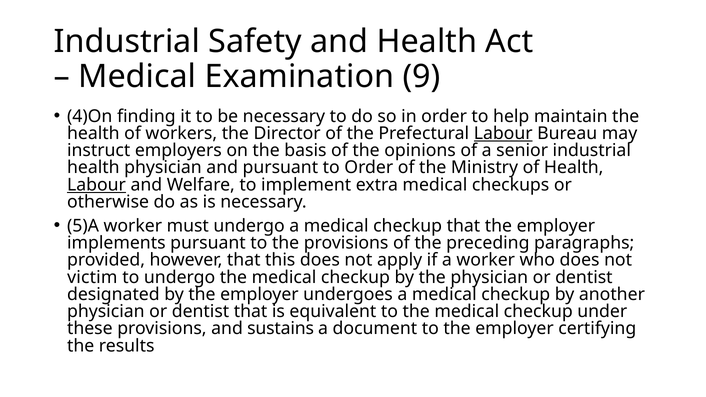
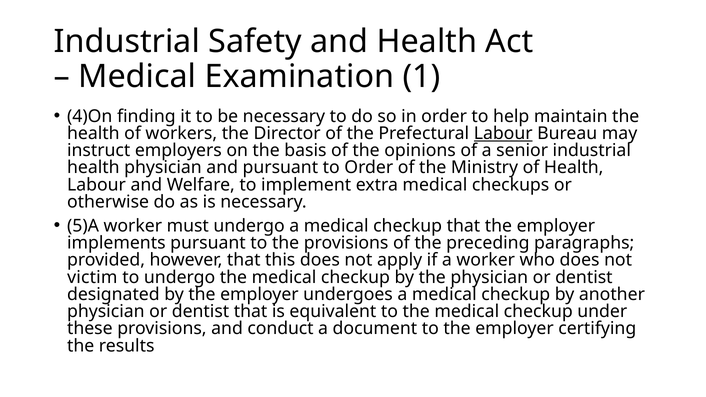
9: 9 -> 1 (422, 77)
Labour underline: present -> none (96, 185)
sustains: sustains -> conduct (281, 329)
